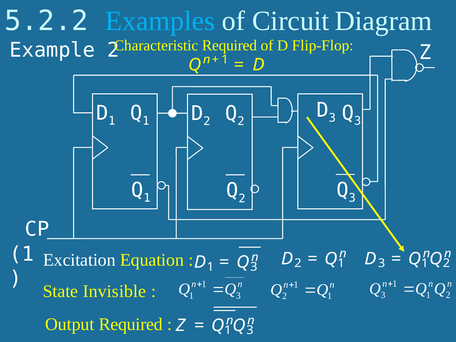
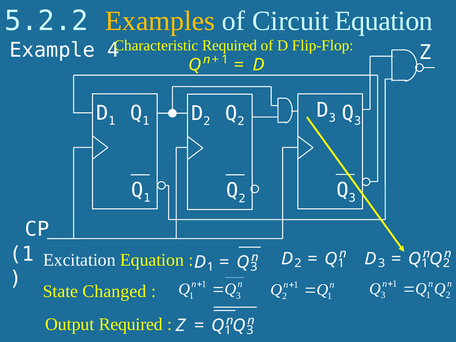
Examples colour: light blue -> yellow (160, 21)
Circuit Diagram: Diagram -> Equation (384, 21)
Example 2: 2 -> 4 (113, 50)
Invisible: Invisible -> Changed (114, 291)
